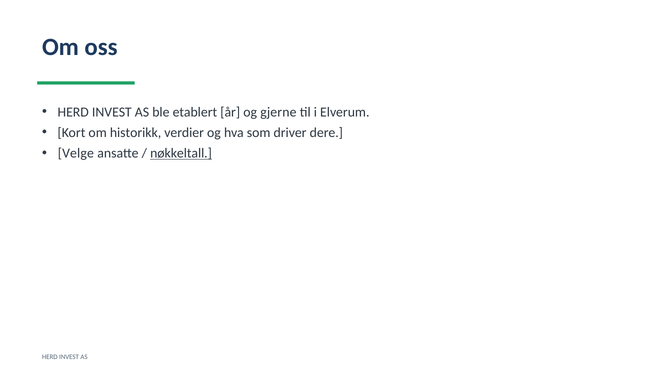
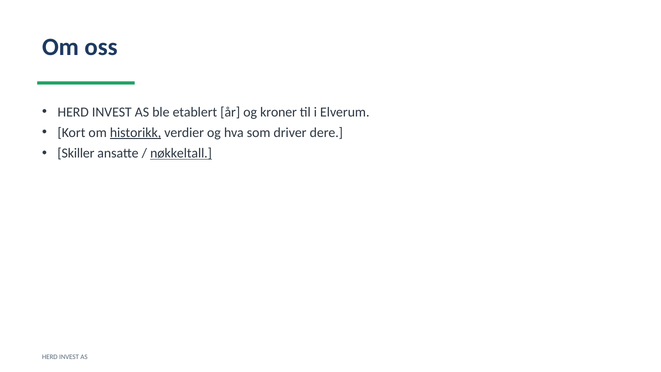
gjerne: gjerne -> kroner (279, 112)
historikk underline: none -> present (136, 133)
Velge: Velge -> Skiller (76, 153)
